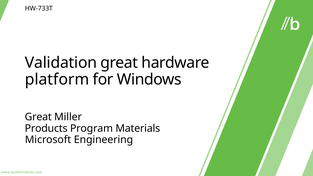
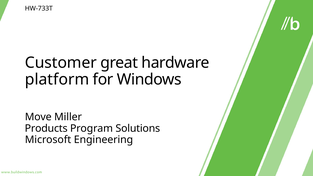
Validation: Validation -> Customer (61, 63)
Great: Great -> Move (38, 117)
Materials: Materials -> Solutions (138, 128)
